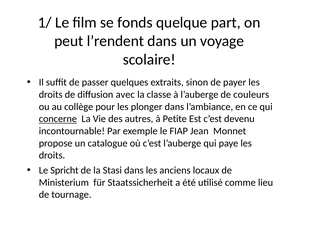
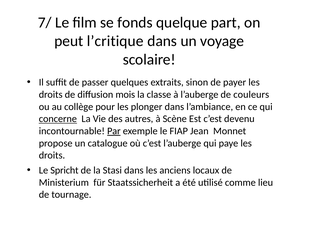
1/: 1/ -> 7/ (45, 22)
l’rendent: l’rendent -> l’critique (115, 41)
avec: avec -> mois (125, 94)
Petite: Petite -> Scène (175, 119)
Par underline: none -> present (114, 131)
